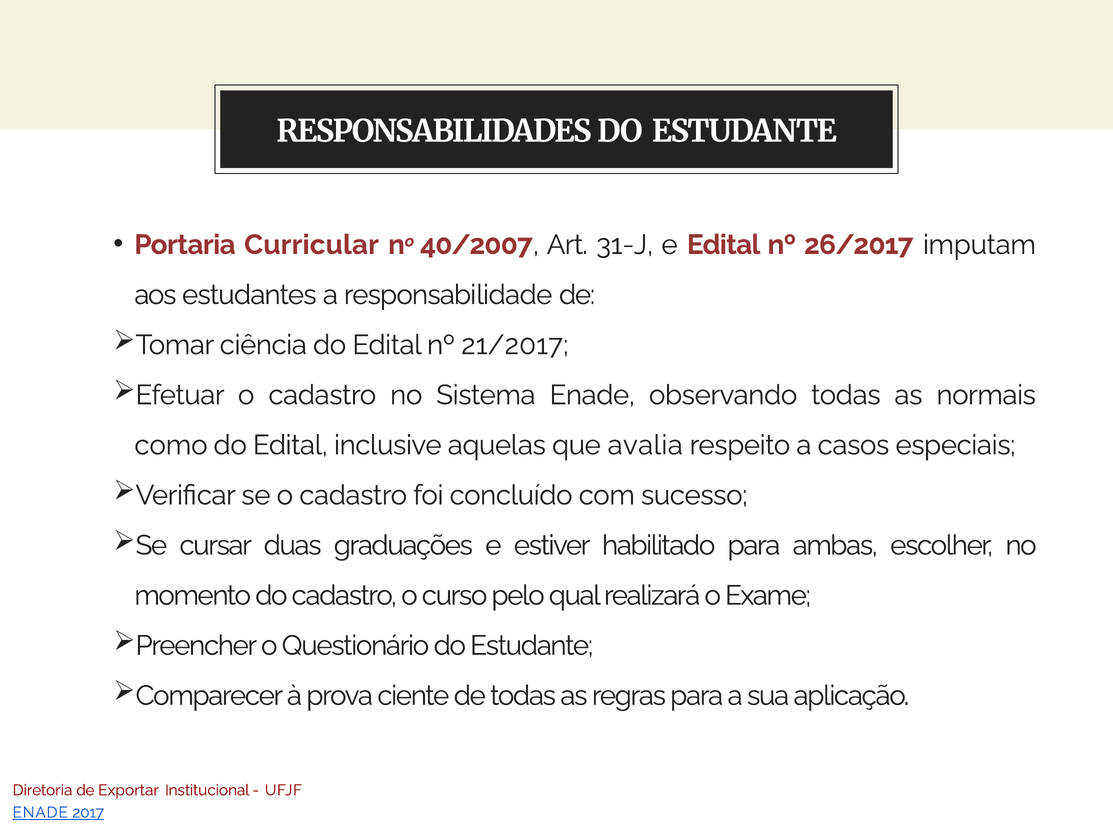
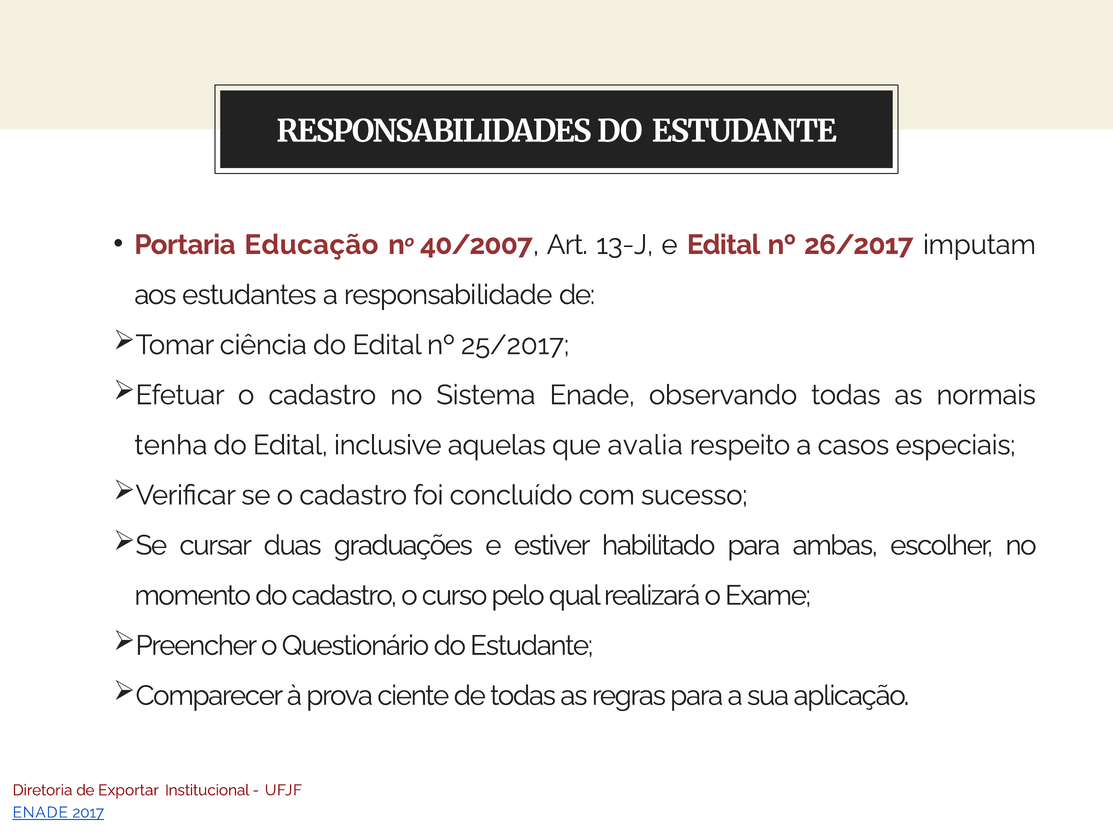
Curricular: Curricular -> Educação (311, 245)
31-J: 31-J -> 13-J (625, 245)
21/2017: 21/2017 -> 25/2017 (515, 345)
como: como -> tenha (171, 445)
